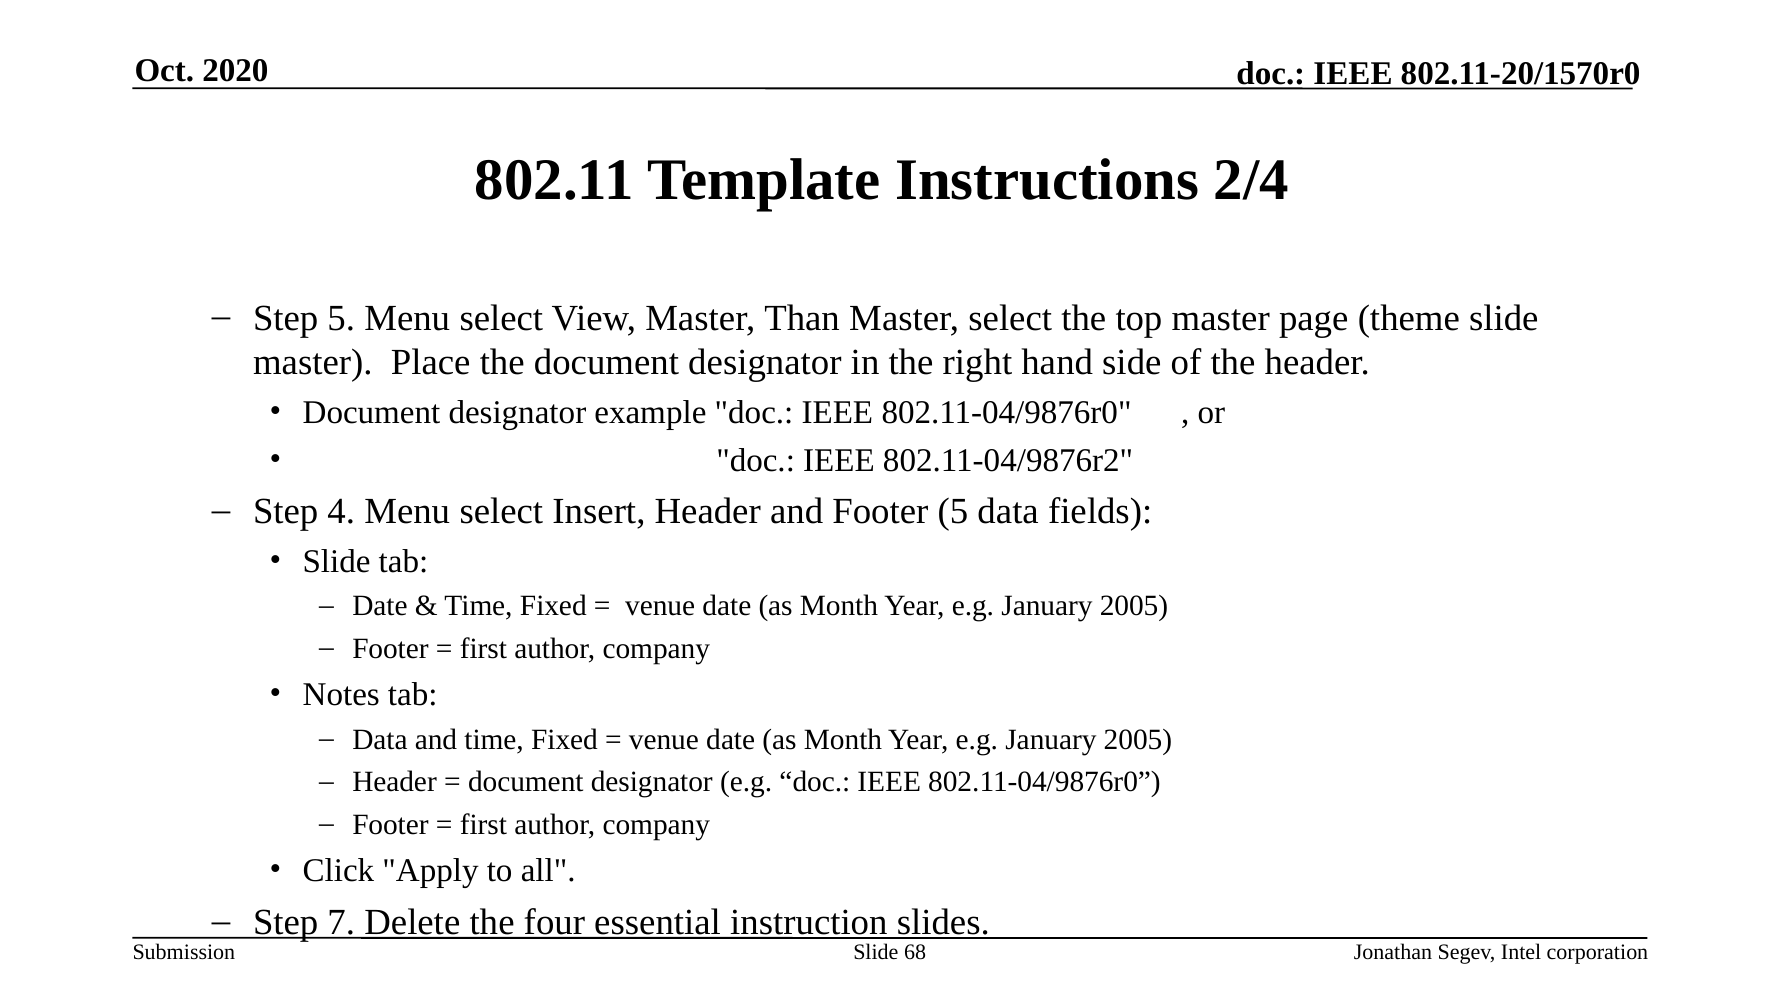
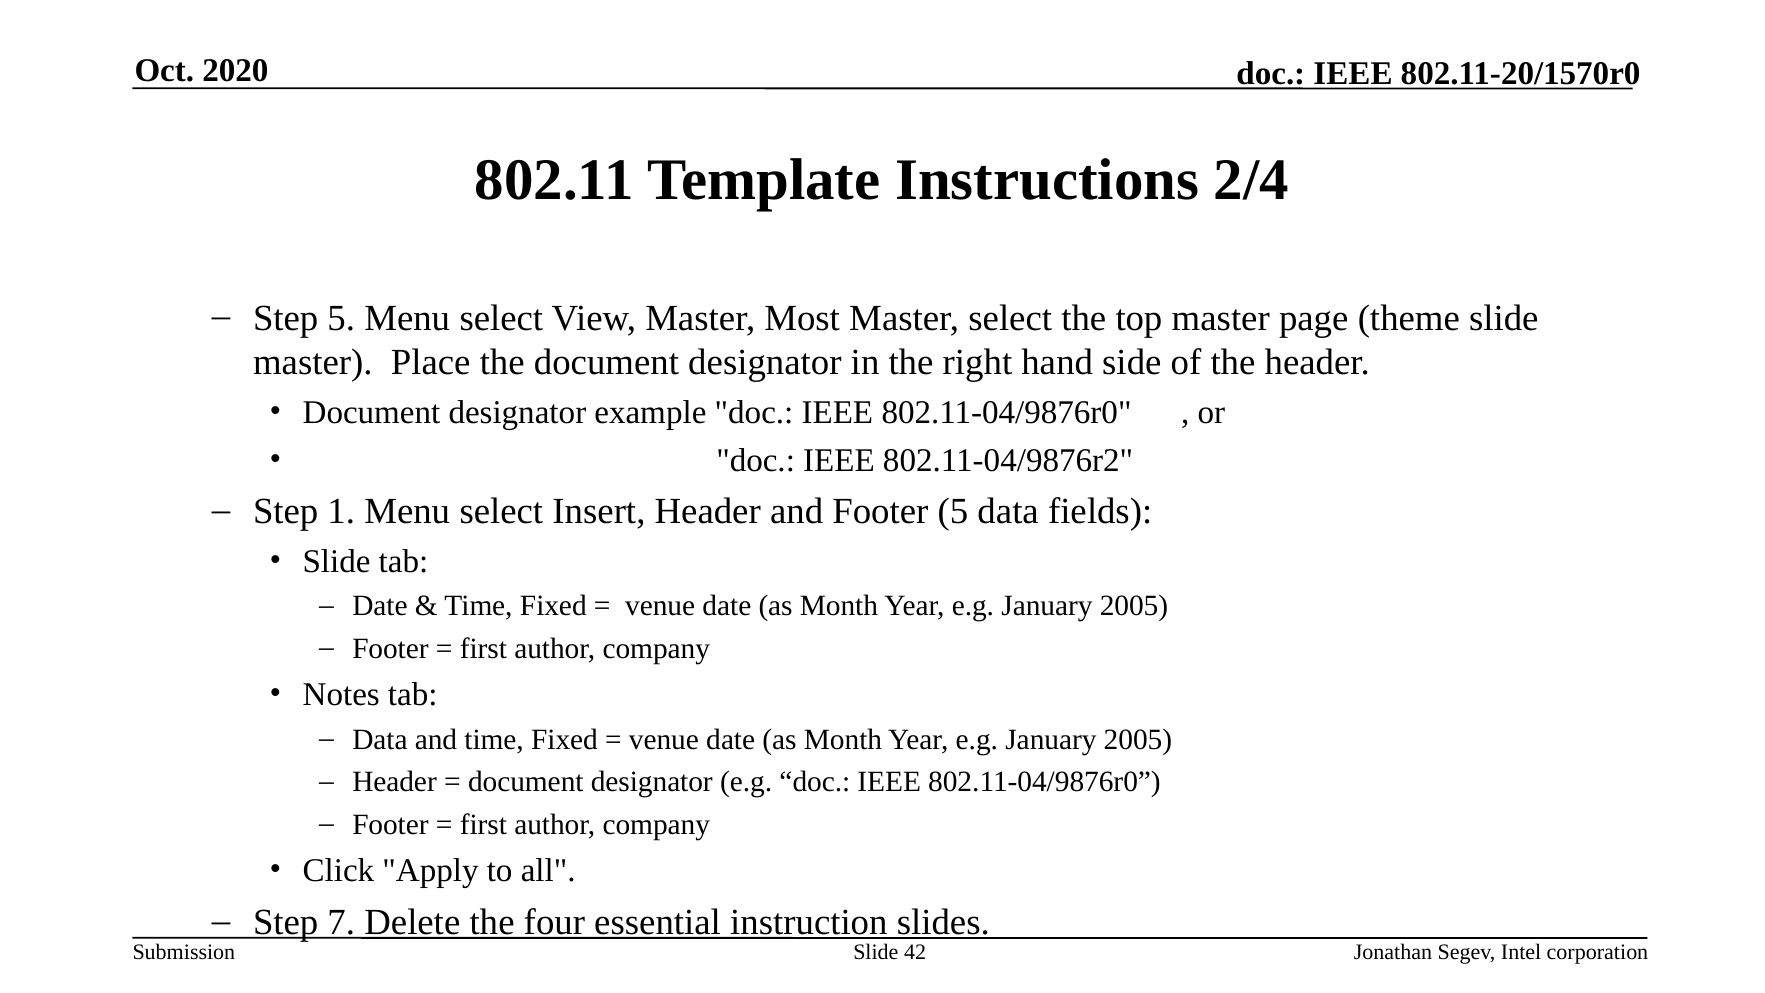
Than: Than -> Most (802, 318)
4: 4 -> 1 (341, 512)
68: 68 -> 42 (915, 952)
